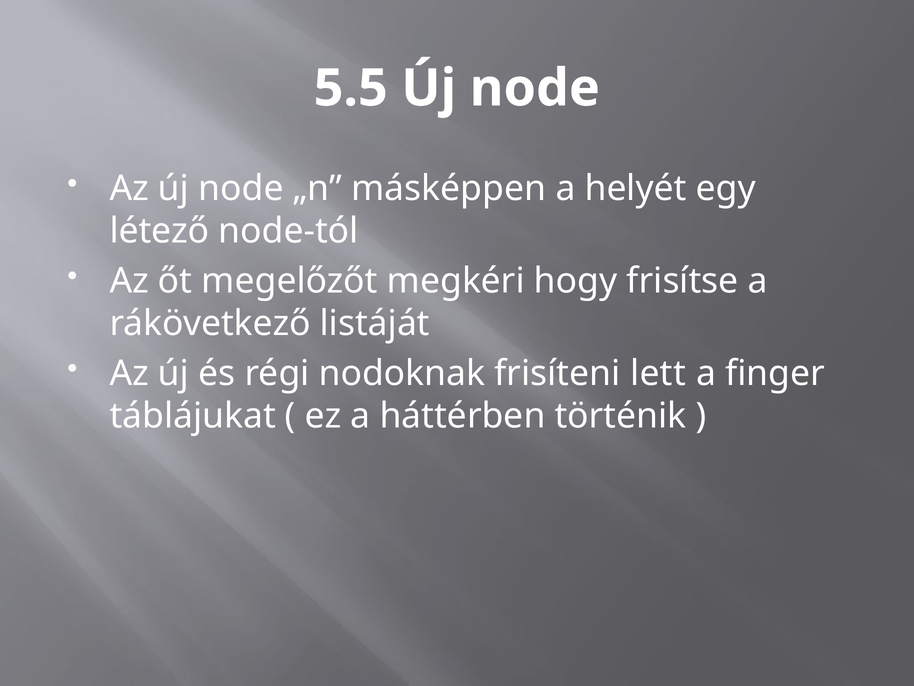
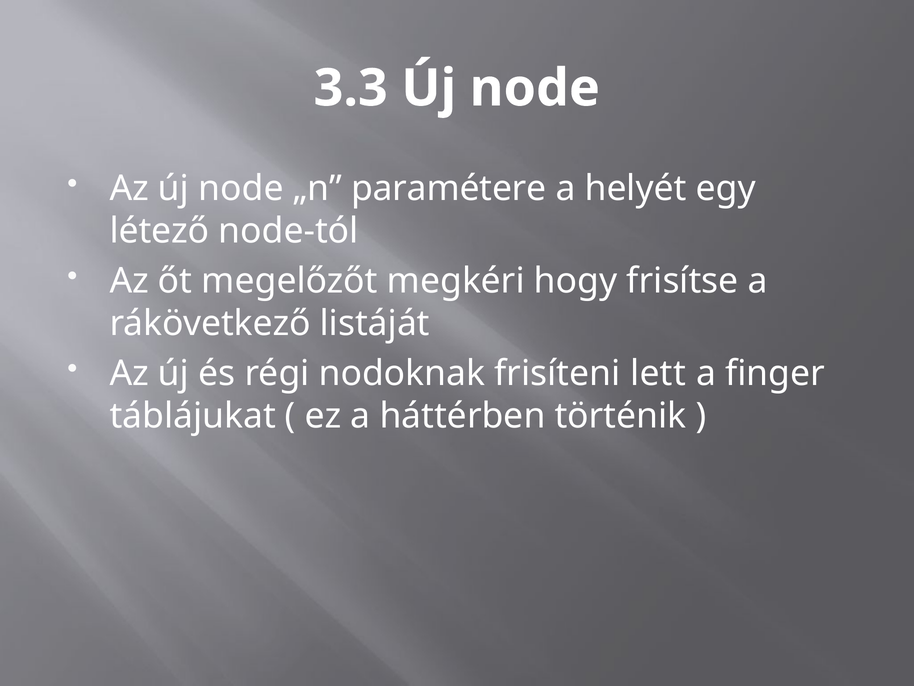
5.5: 5.5 -> 3.3 (351, 88)
másképpen: másképpen -> paramétere (449, 188)
